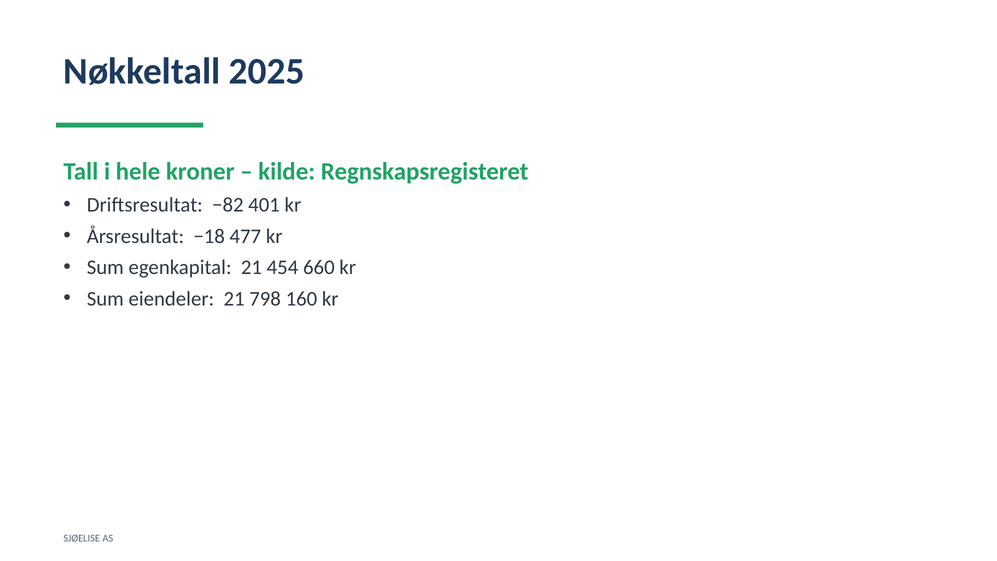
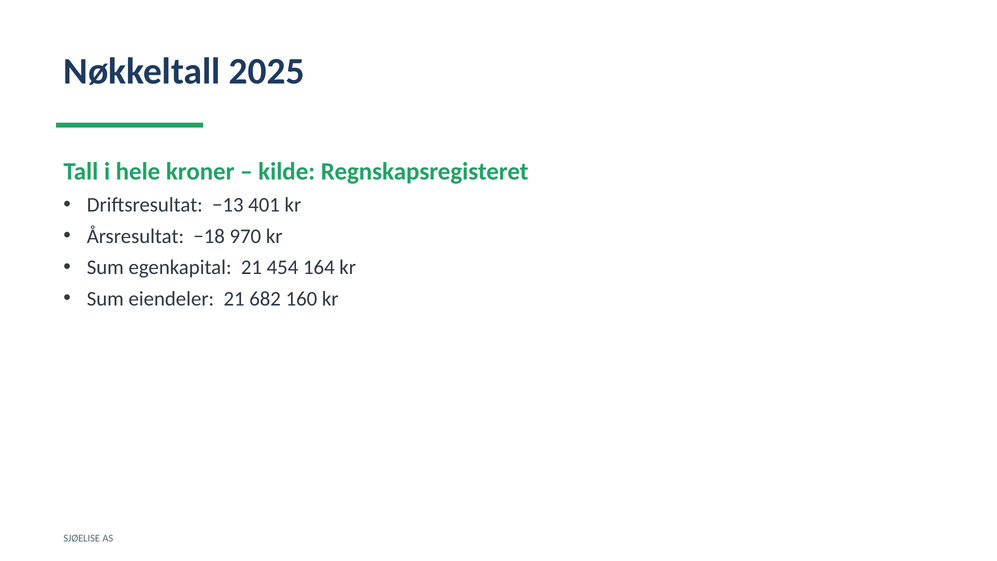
−82: −82 -> −13 (228, 205)
477: 477 -> 970 (245, 236)
660: 660 -> 164 (319, 267)
798: 798 -> 682 (265, 299)
